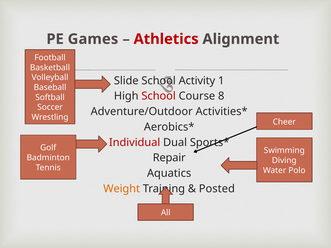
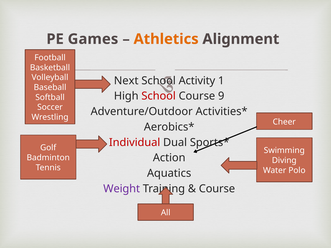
Athletics colour: red -> orange (166, 39)
Slide: Slide -> Next (126, 81)
8: 8 -> 9 (221, 96)
Repair: Repair -> Action (169, 158)
Weight colour: orange -> purple (122, 189)
Posted: Posted -> Course (217, 189)
